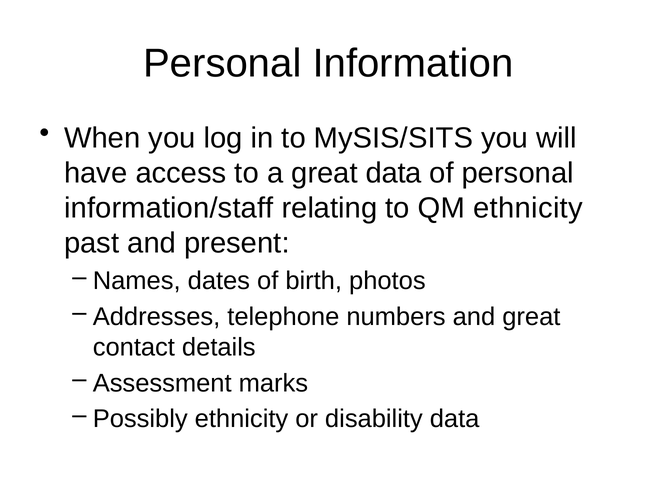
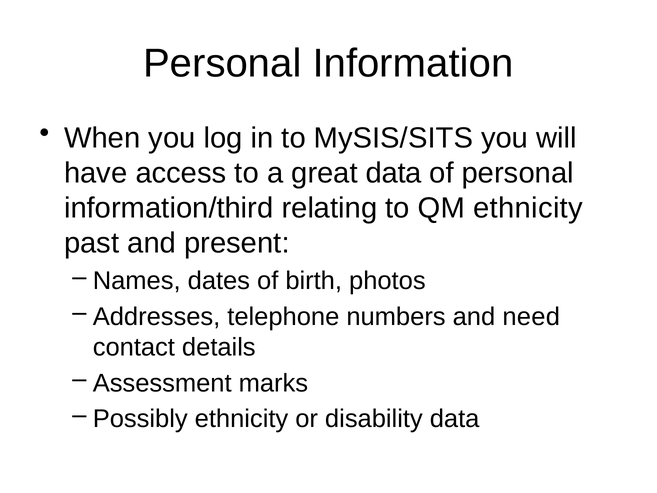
information/staff: information/staff -> information/third (169, 208)
and great: great -> need (531, 316)
